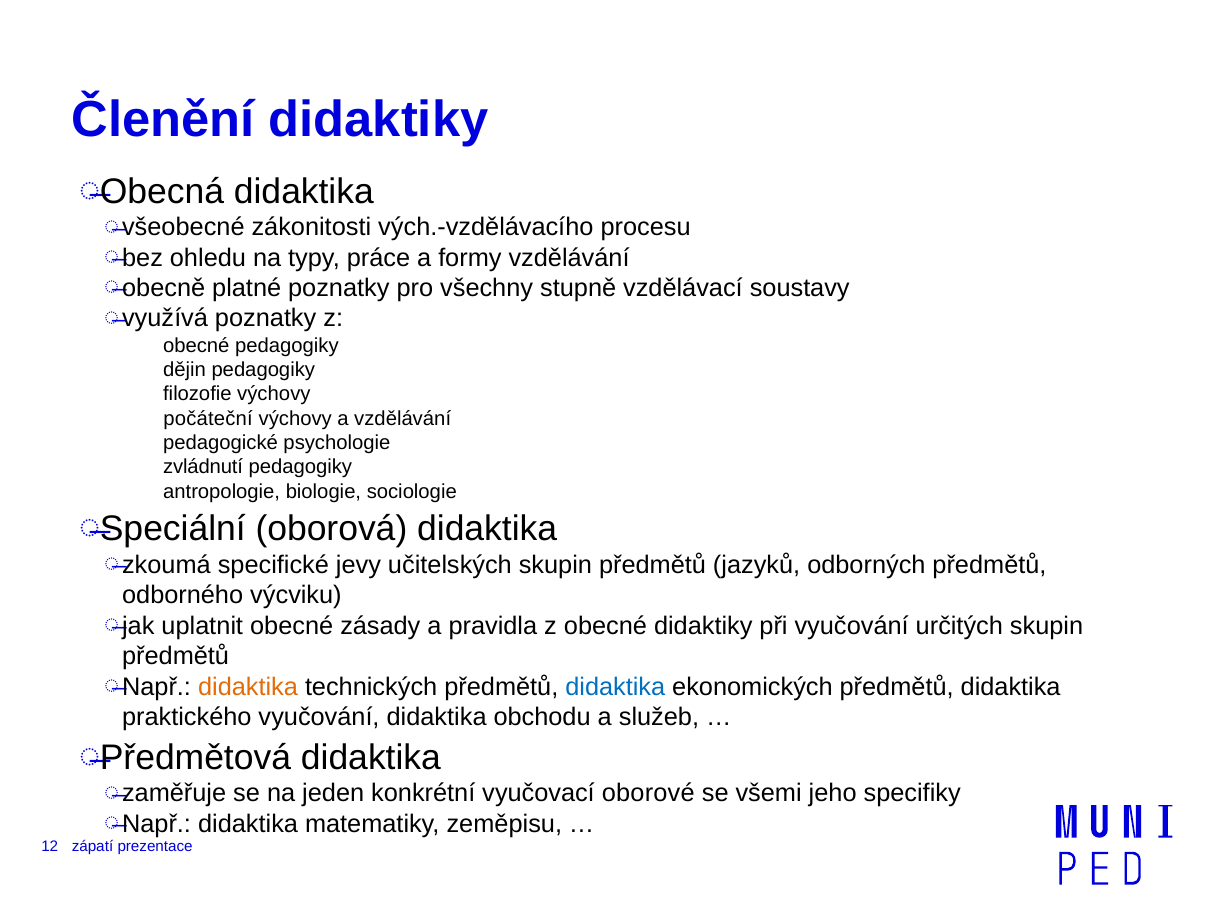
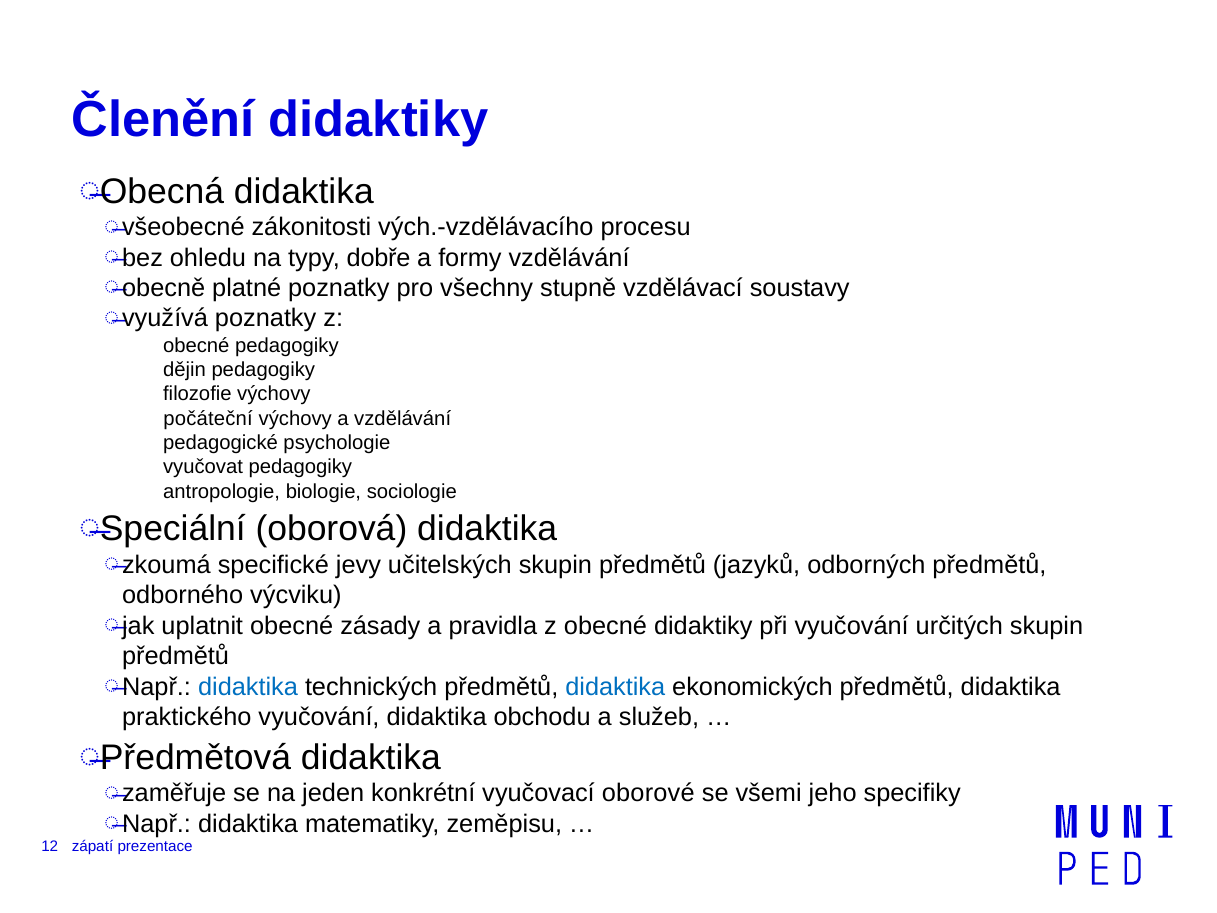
práce: práce -> dobře (379, 258)
zvládnutí: zvládnutí -> vyučovat (203, 467)
didaktika colour: orange -> blue (248, 687)
